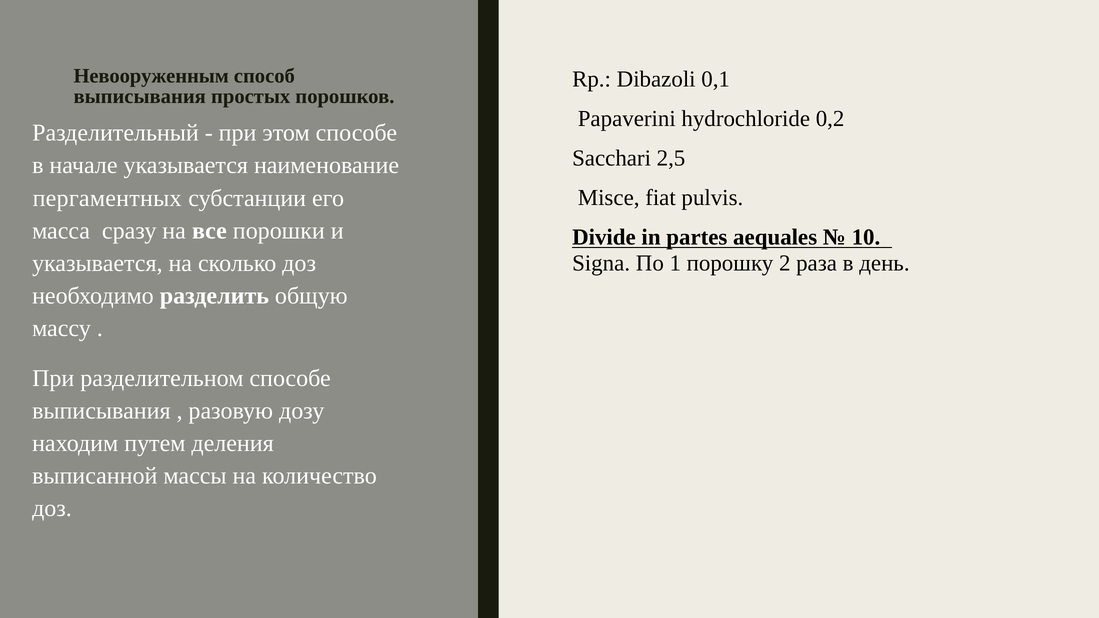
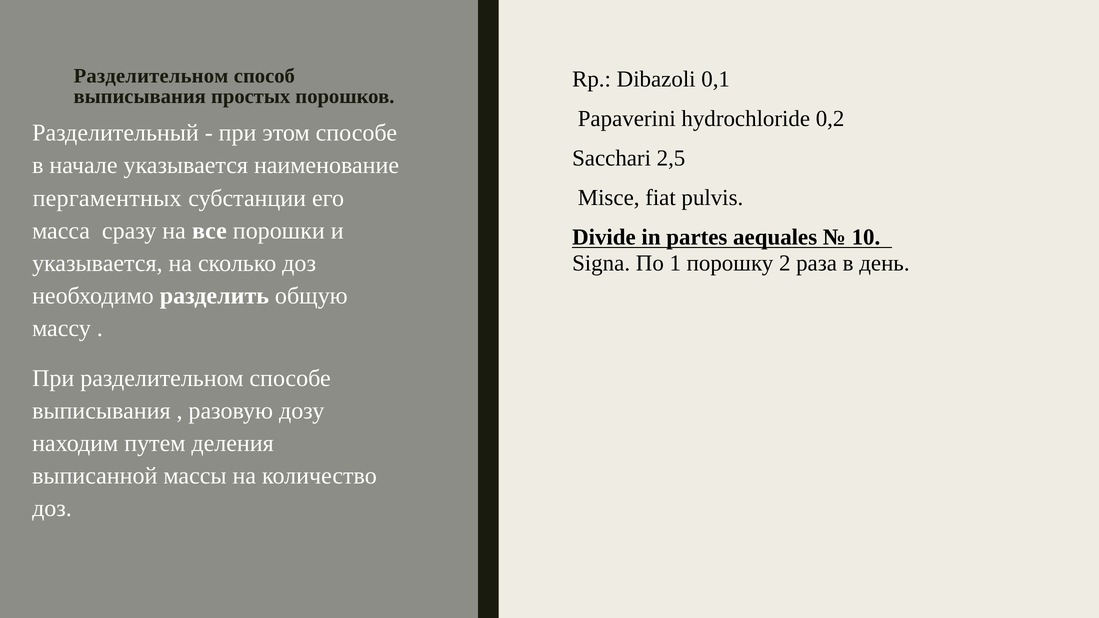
Невооруженным: Невооруженным -> Разделительном (151, 76)
